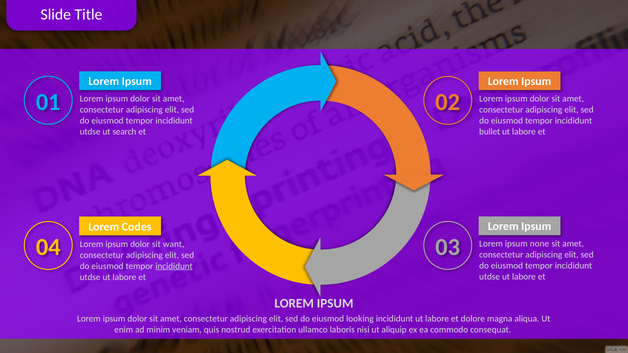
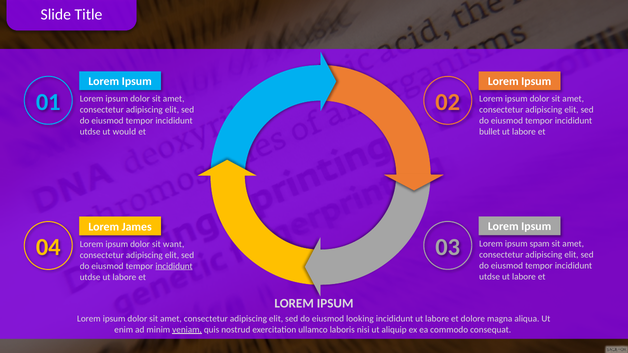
search: search -> would (124, 132)
Codes: Codes -> James (137, 227)
none: none -> spam (540, 244)
veniam underline: none -> present (187, 330)
